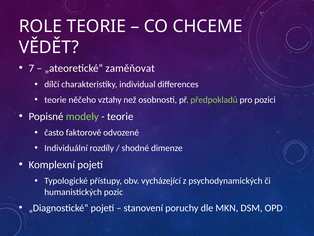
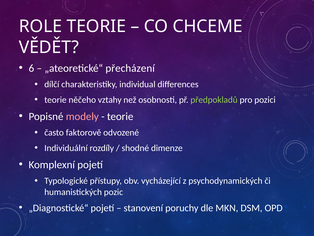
7: 7 -> 6 (31, 68)
zaměňovat: zaměňovat -> přecházení (130, 68)
modely colour: light green -> pink (82, 116)
